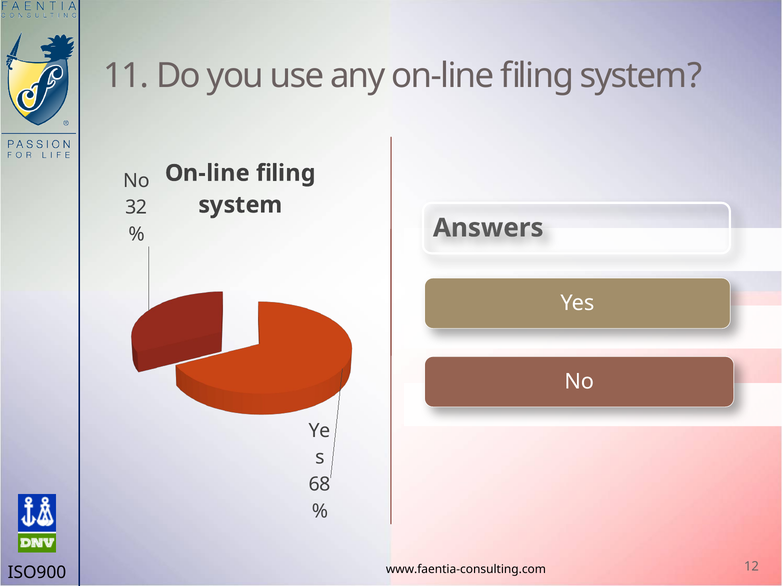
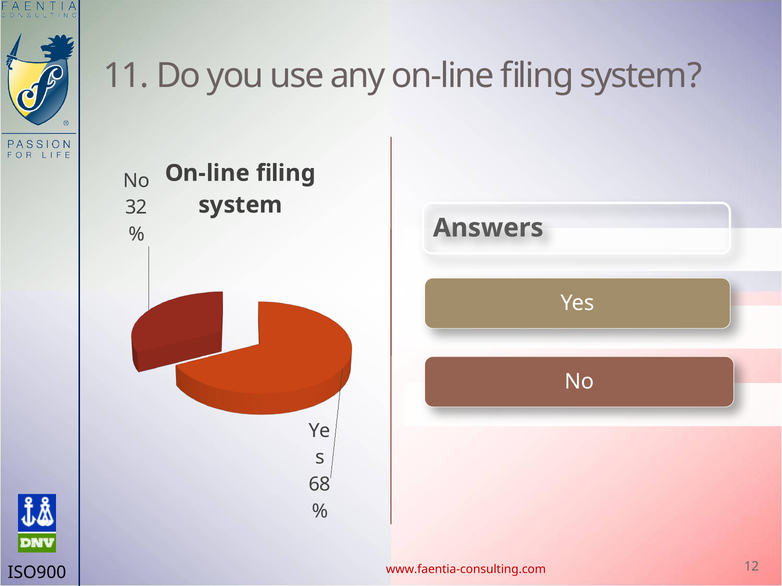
www.faentia-consulting.com colour: black -> red (466, 570)
